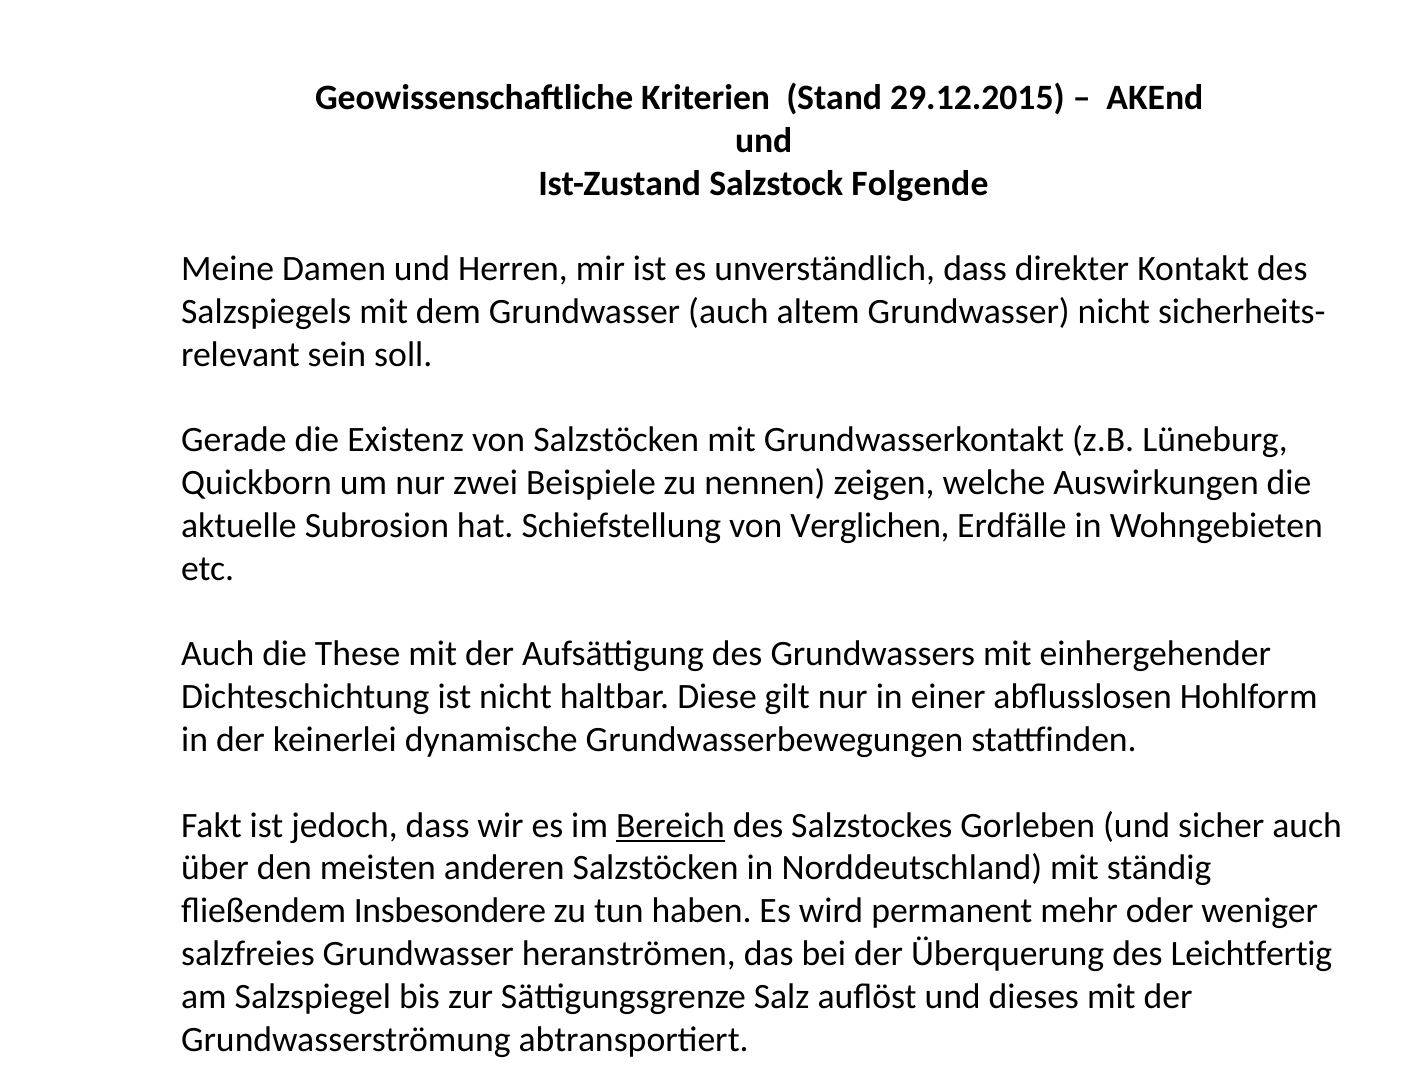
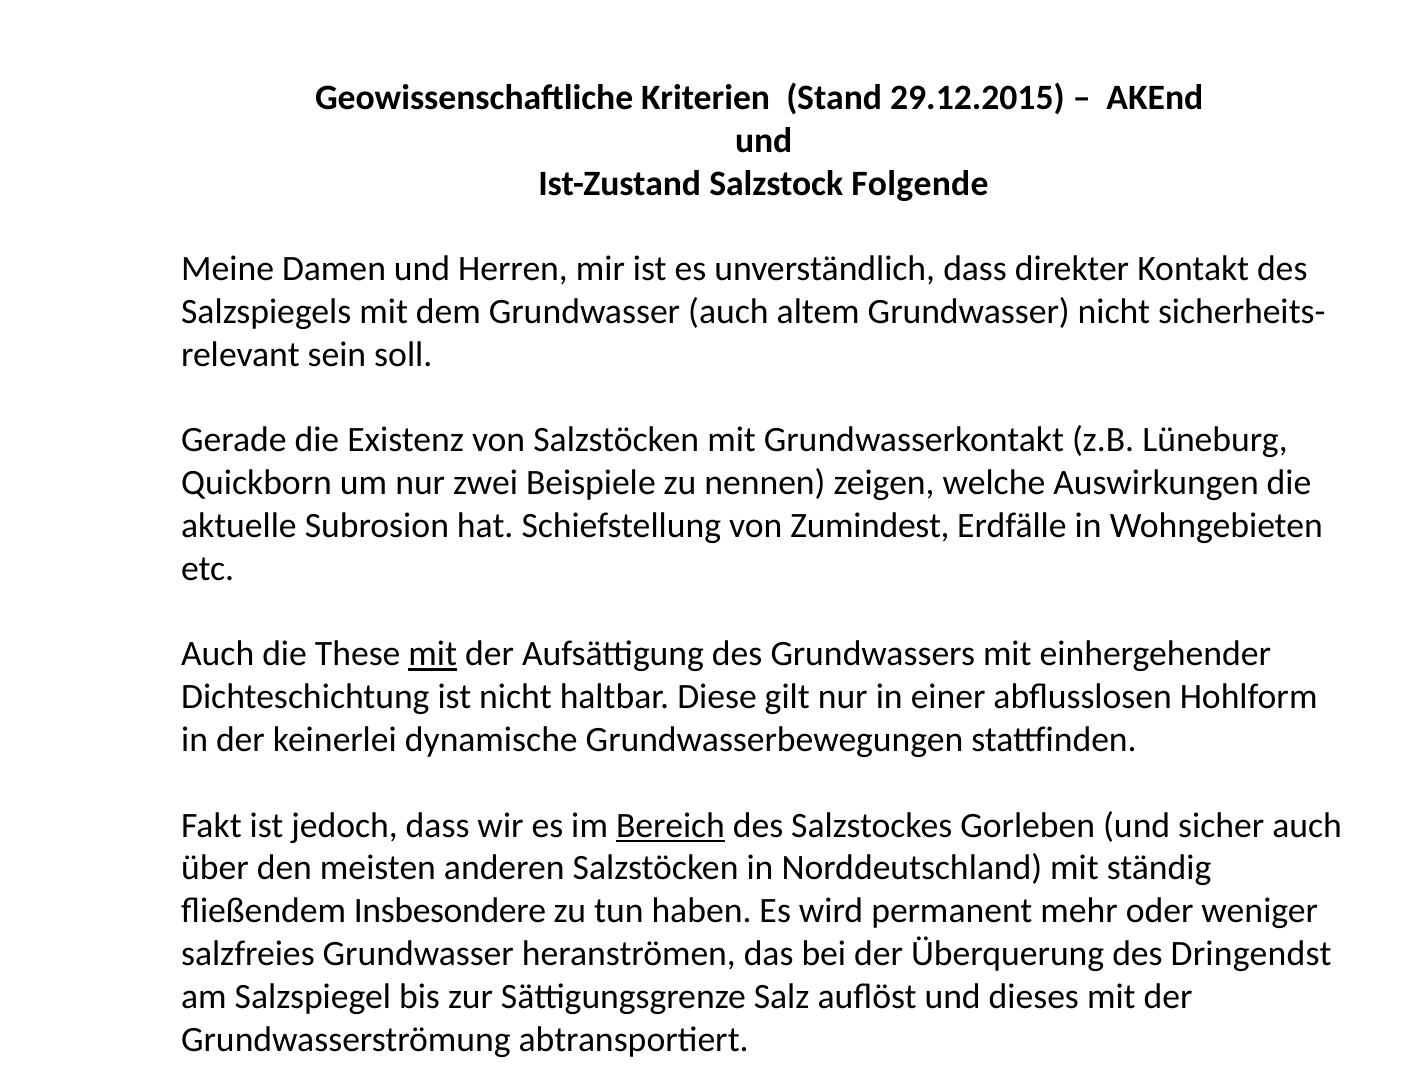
Verglichen: Verglichen -> Zumindest (870, 526)
mit underline: none -> present (433, 654)
Leichtfertig: Leichtfertig -> Dringendst (1251, 954)
